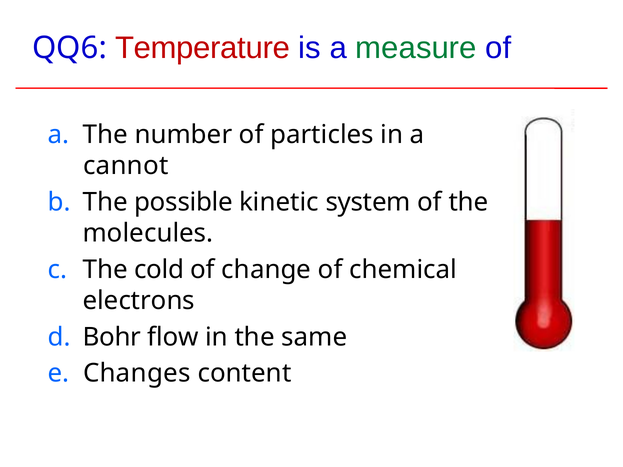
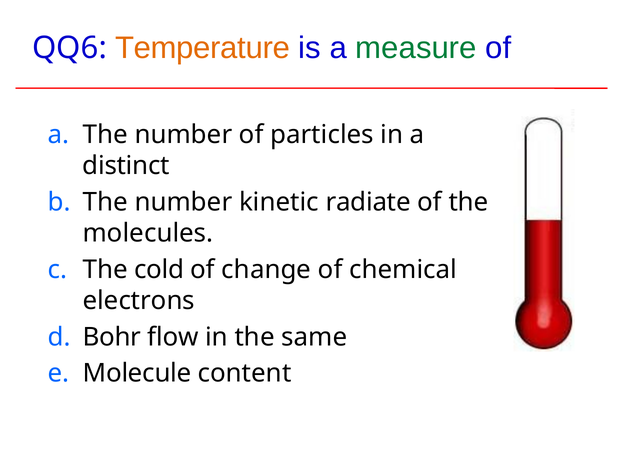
Temperature colour: red -> orange (203, 48)
cannot: cannot -> distinct (126, 166)
possible: possible -> number (183, 202)
system: system -> radiate (368, 202)
Changes: Changes -> Molecule (137, 374)
